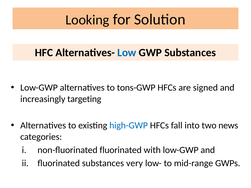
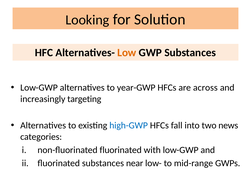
Low colour: blue -> orange (127, 53)
tons-GWP: tons-GWP -> year-GWP (136, 88)
signed: signed -> across (205, 88)
very: very -> near (135, 163)
